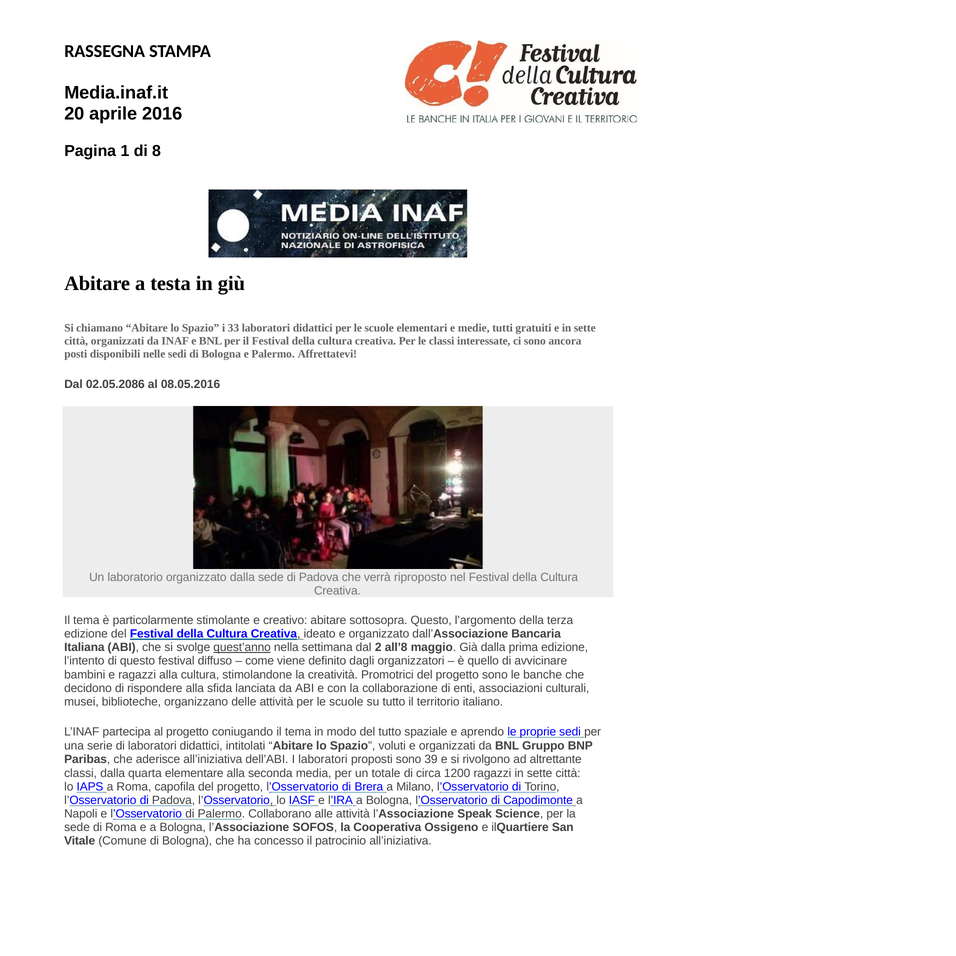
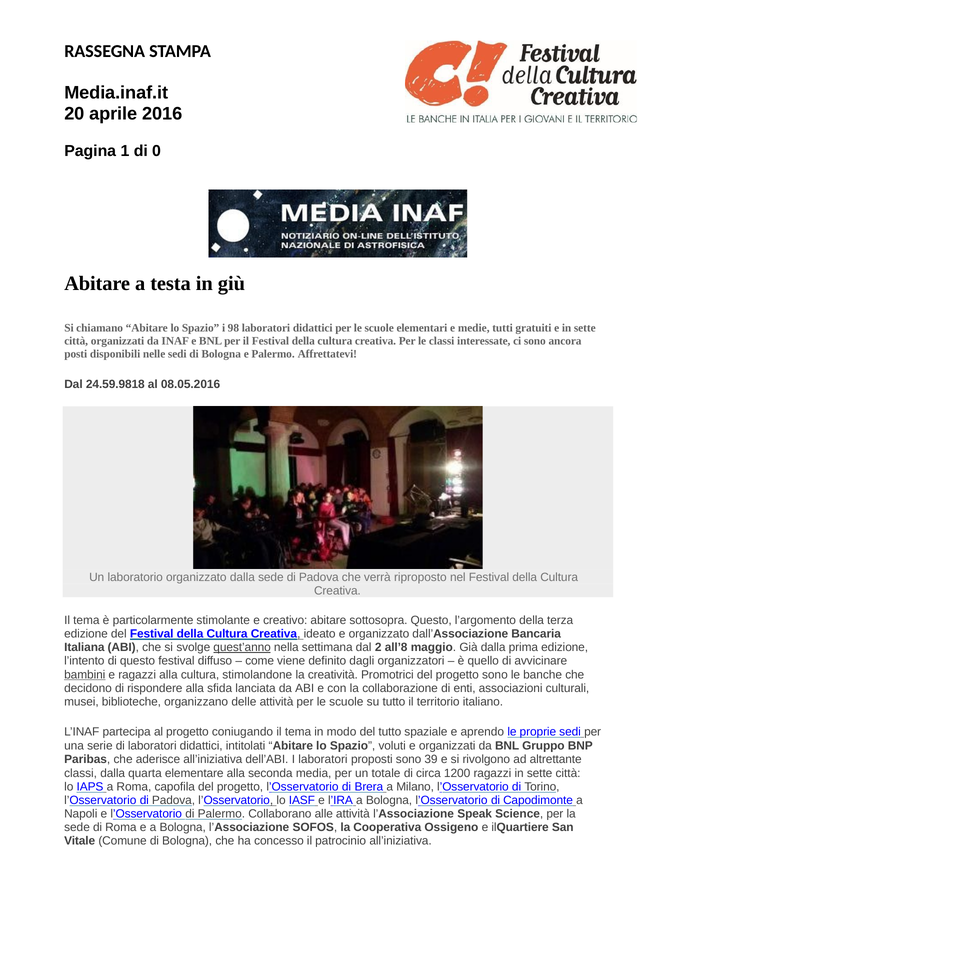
8: 8 -> 0 (157, 151)
33: 33 -> 98 (233, 328)
02.05.2086: 02.05.2086 -> 24.59.9818 (115, 384)
bambini underline: none -> present (85, 675)
